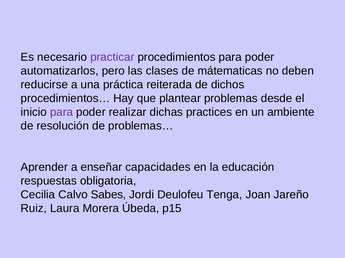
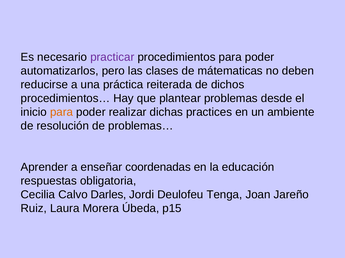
para colour: purple -> orange (62, 112)
capacidades: capacidades -> coordenadas (158, 168)
Sabes: Sabes -> Darles (109, 195)
